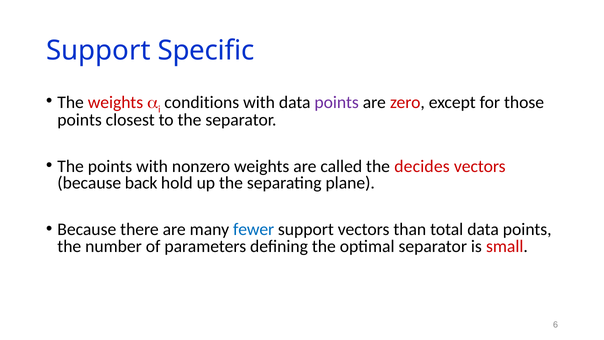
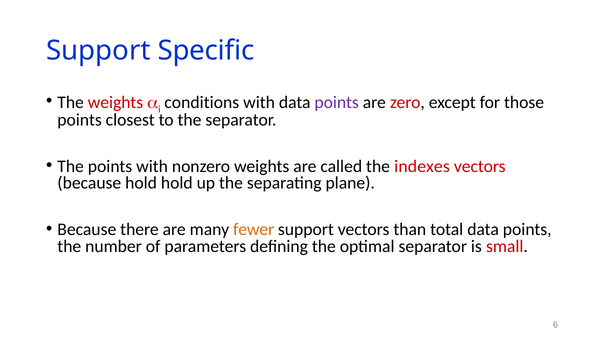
decides: decides -> indexes (422, 166)
because back: back -> hold (141, 183)
fewer colour: blue -> orange (254, 229)
